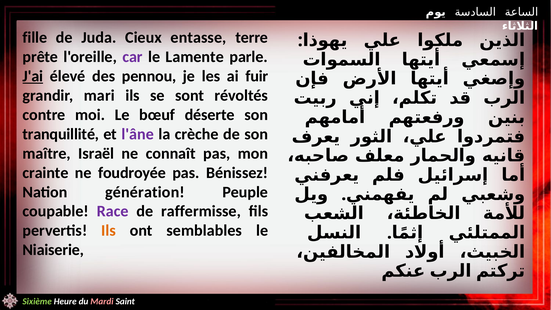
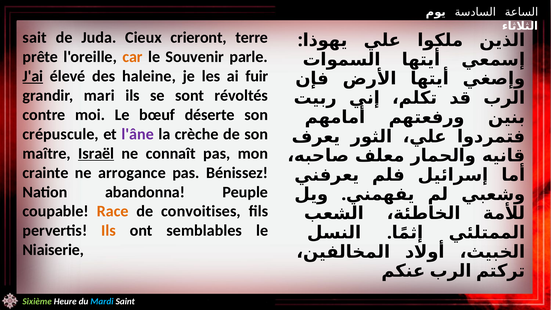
fille: fille -> sait (35, 38)
entasse: entasse -> crieront (199, 38)
car colour: purple -> orange (133, 57)
Lamente: Lamente -> Souvenir (195, 57)
pennou: pennou -> haleine (149, 76)
tranquillité: tranquillité -> crépuscule (61, 134)
Israël underline: none -> present (96, 153)
foudroyée: foudroyée -> arrogance (132, 173)
génération: génération -> abandonna (145, 192)
Race colour: purple -> orange (113, 211)
raffermisse: raffermisse -> convoitises (201, 211)
Mardi colour: pink -> light blue (102, 302)
